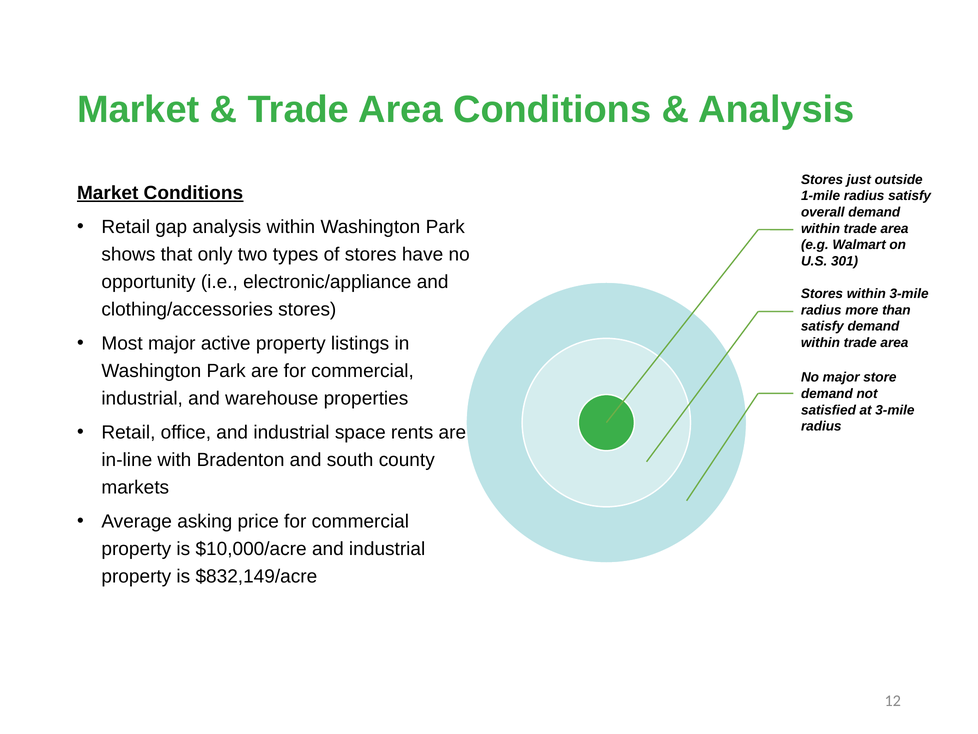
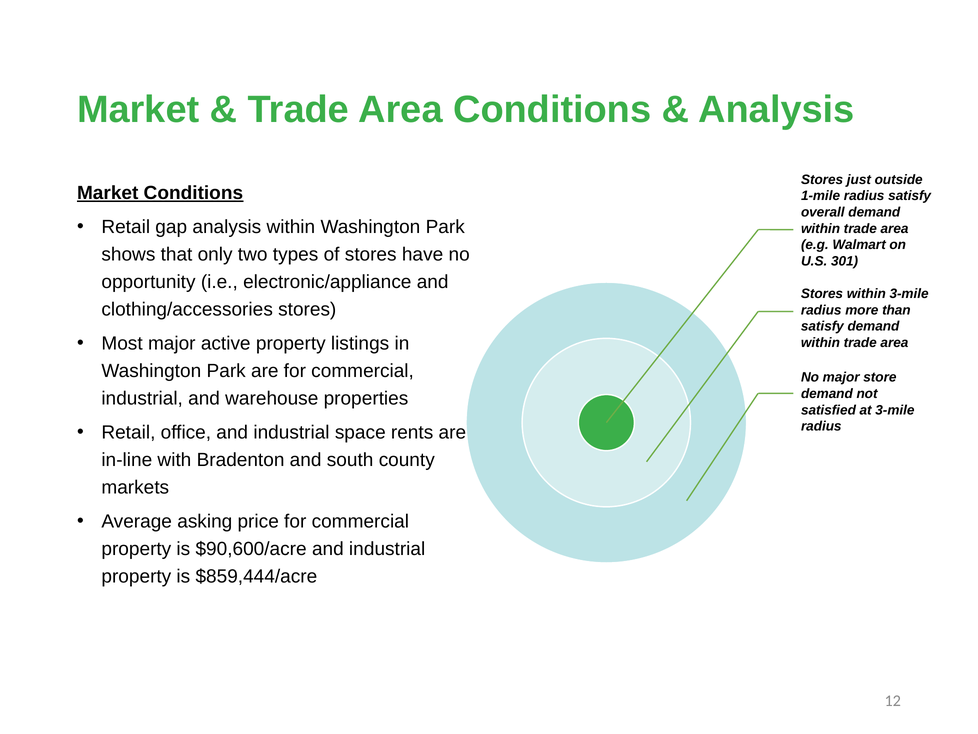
$10,000/acre: $10,000/acre -> $90,600/acre (251, 549)
$832,149/acre: $832,149/acre -> $859,444/acre (256, 576)
